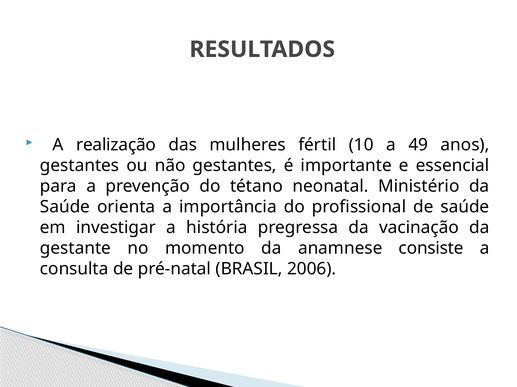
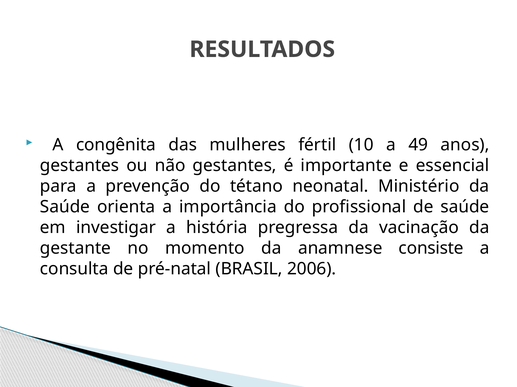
realização: realização -> congênita (116, 145)
